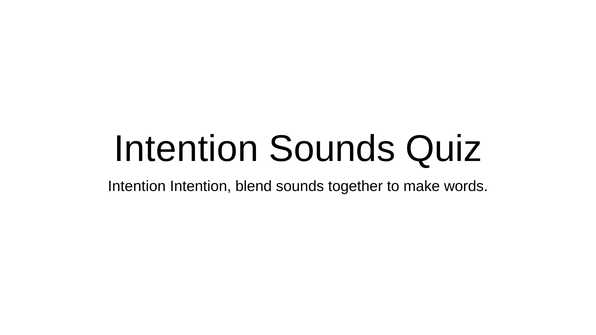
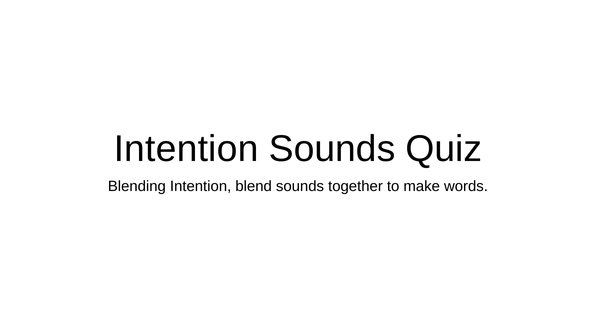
Intention: Intention -> Blending (137, 186)
